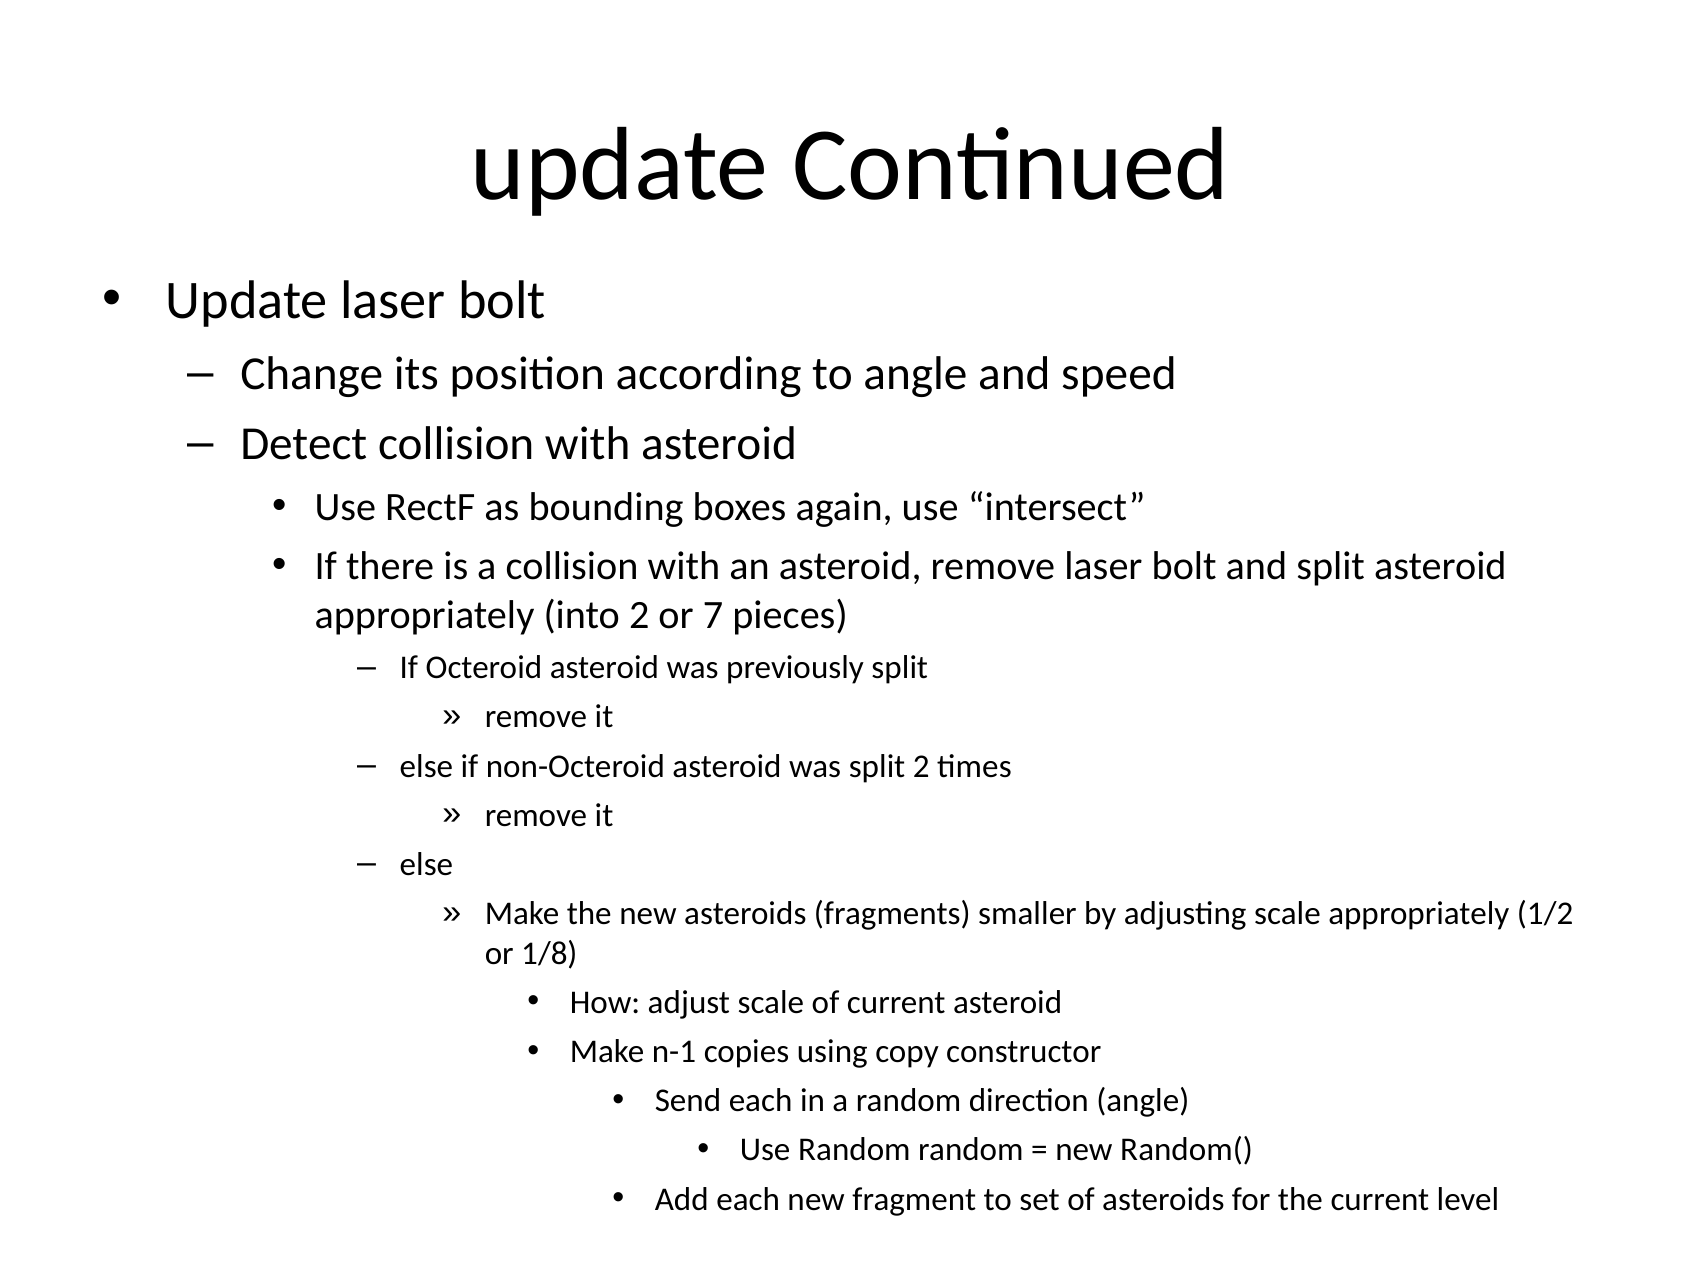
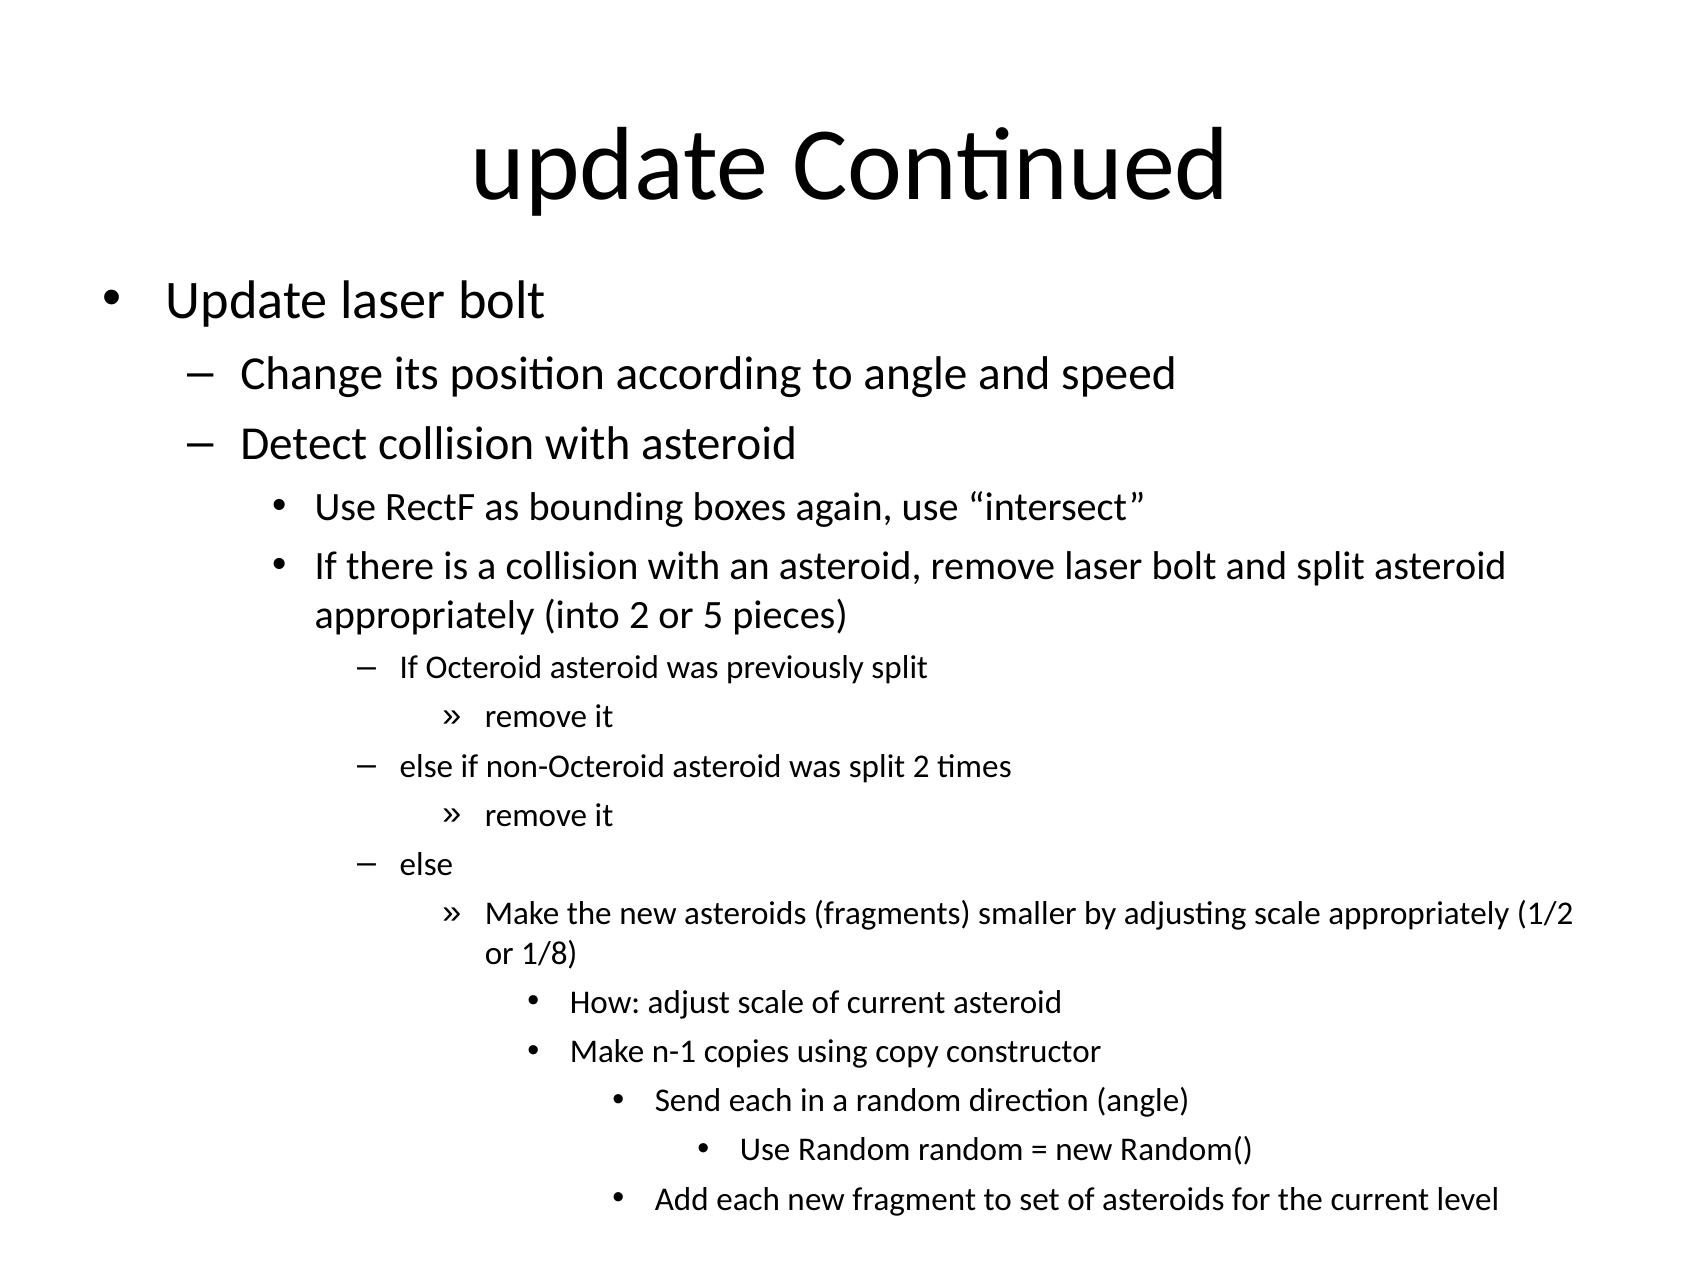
7: 7 -> 5 (713, 615)
